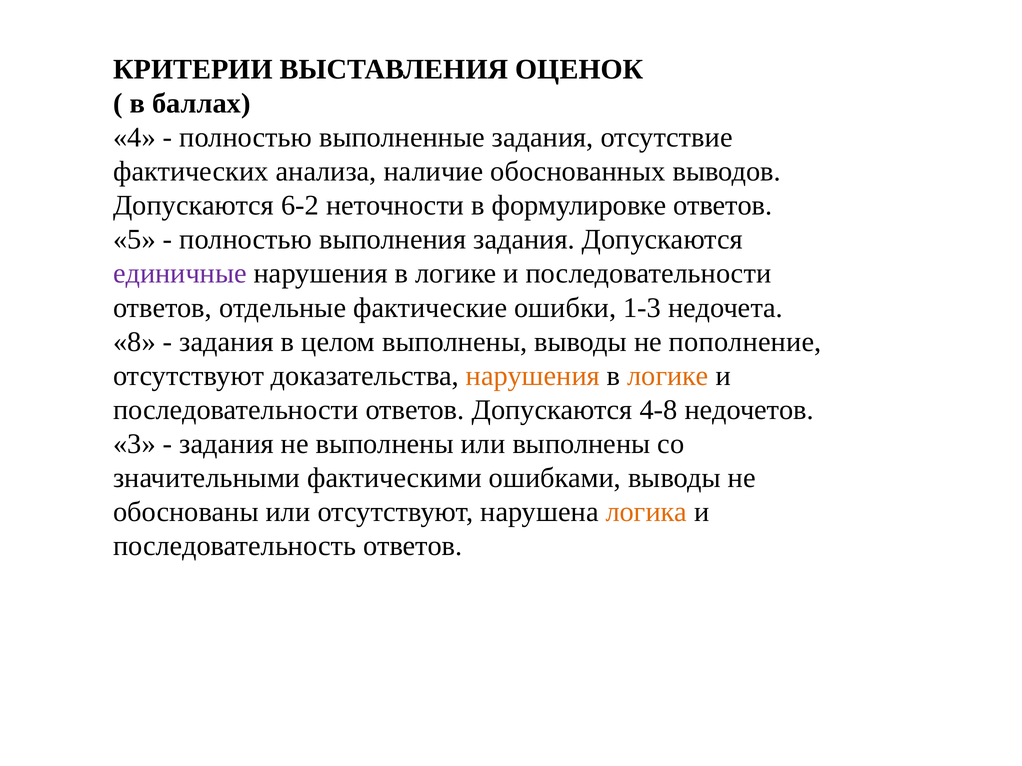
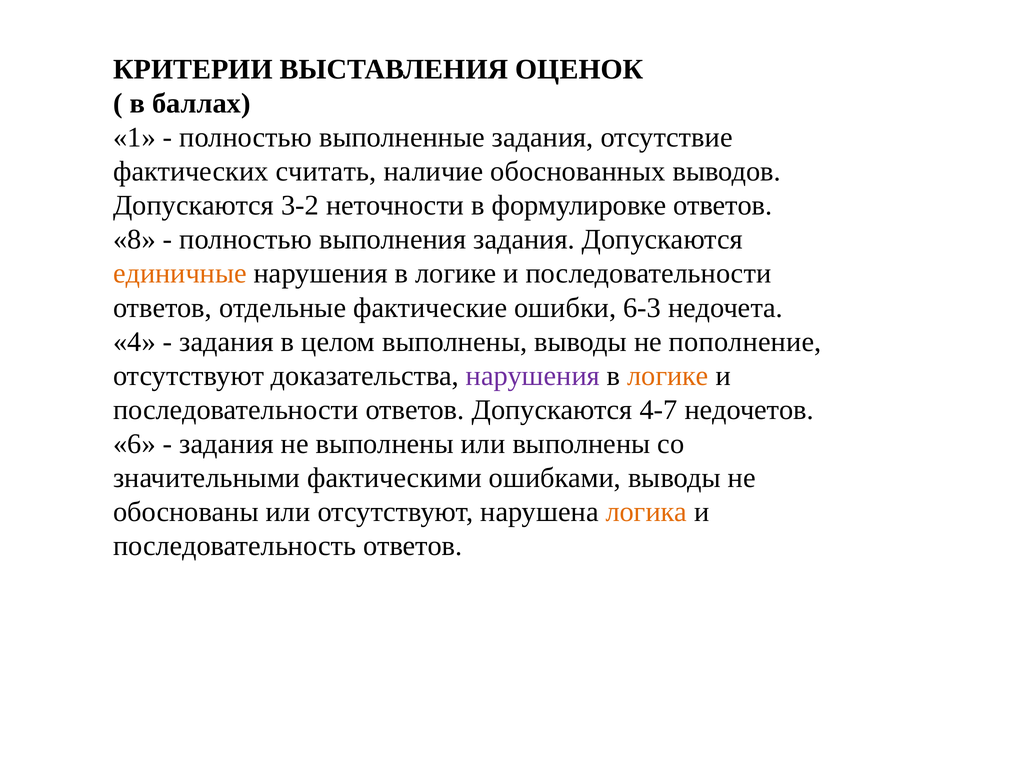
4: 4 -> 1 (134, 137)
анализа: анализа -> считать (326, 172)
6-2: 6-2 -> 3-2 (300, 206)
5: 5 -> 8 (134, 240)
единичные colour: purple -> orange (180, 274)
1-3: 1-3 -> 6-3 (642, 308)
8: 8 -> 4 (134, 342)
нарушения colour: orange -> purple (533, 376)
4-8: 4-8 -> 4-7 (659, 410)
3: 3 -> 6 (134, 444)
